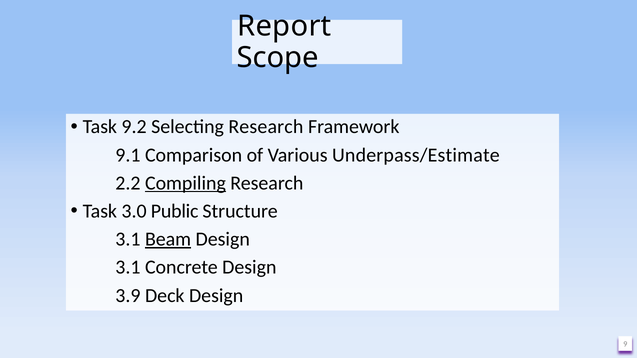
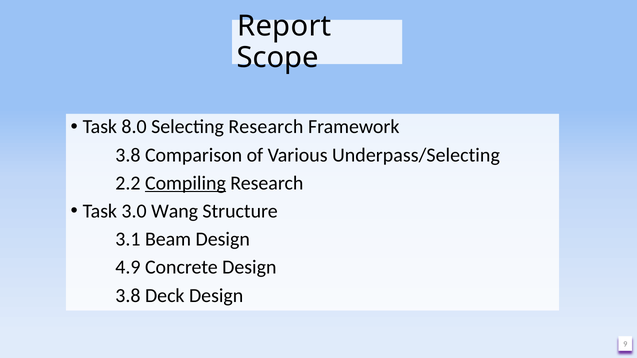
9.2: 9.2 -> 8.0 (134, 127)
9.1: 9.1 -> 3.8 (128, 155)
Underpass/Estimate: Underpass/Estimate -> Underpass/Selecting (416, 155)
Public: Public -> Wang (175, 211)
Beam underline: present -> none (168, 239)
3.1: 3.1 -> 4.9 (128, 268)
3.9: 3.9 -> 3.8 (128, 296)
